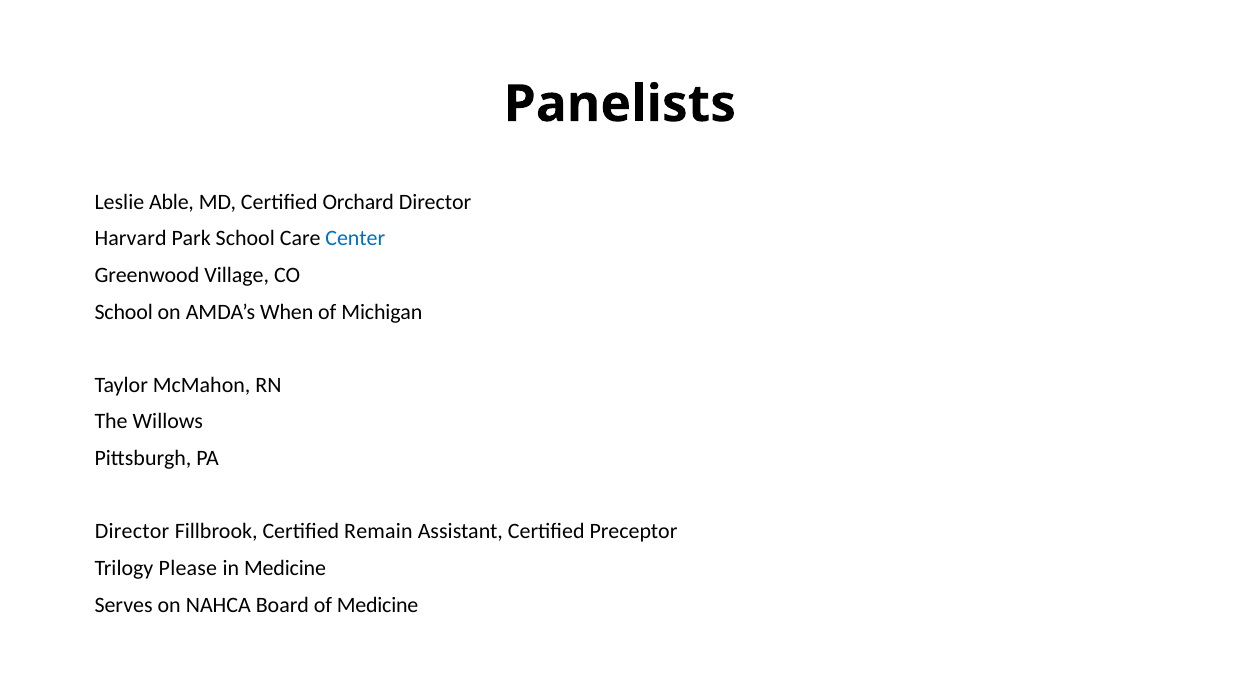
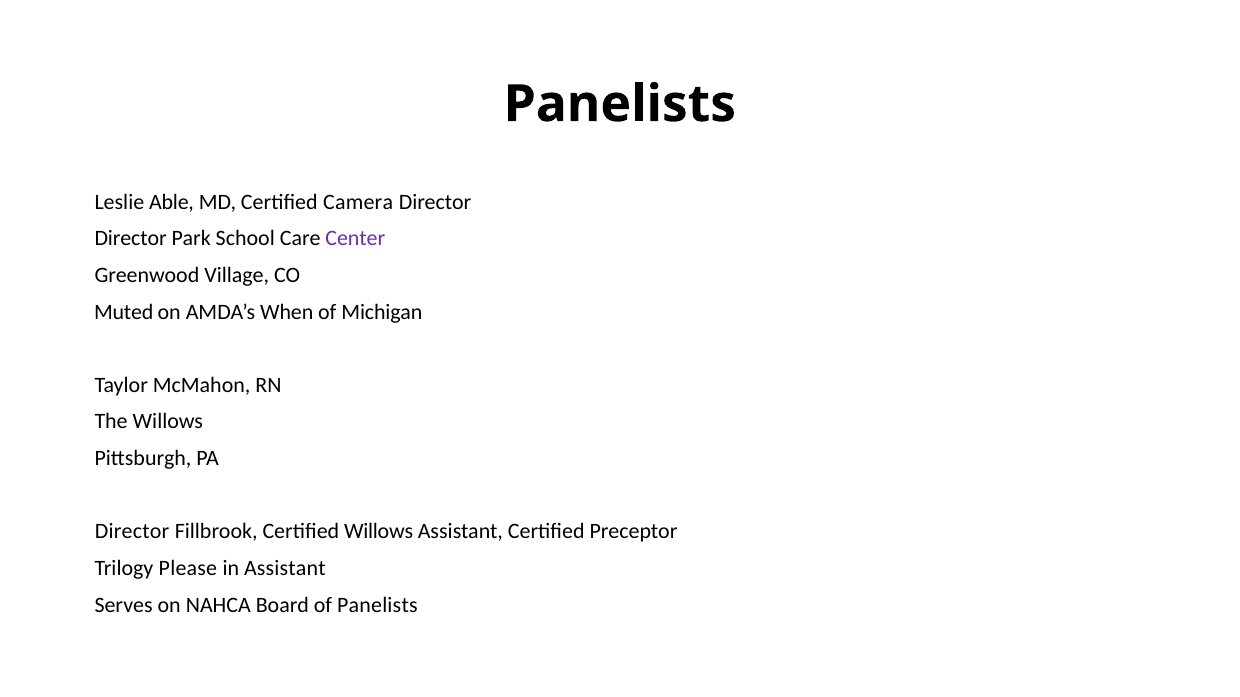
Orchard: Orchard -> Camera (358, 202)
Harvard: Harvard -> Director (131, 239)
Center colour: blue -> purple (355, 239)
School: School -> Muted (124, 312)
Certified Remain: Remain -> Willows (379, 532)
in Medicine: Medicine -> Assistant (285, 569)
of Medicine: Medicine -> Panelists (377, 605)
